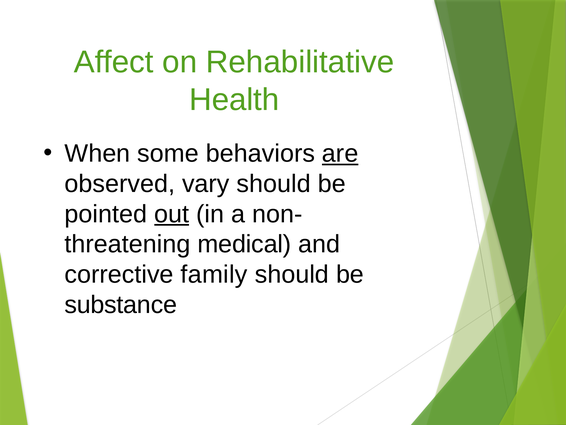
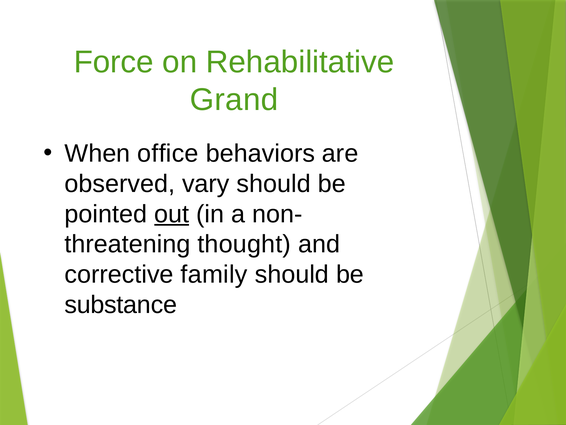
Affect: Affect -> Force (114, 62)
Health: Health -> Grand (234, 100)
some: some -> office (168, 153)
are underline: present -> none (340, 153)
medical: medical -> thought (244, 244)
